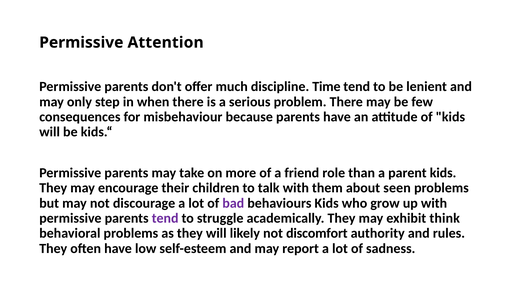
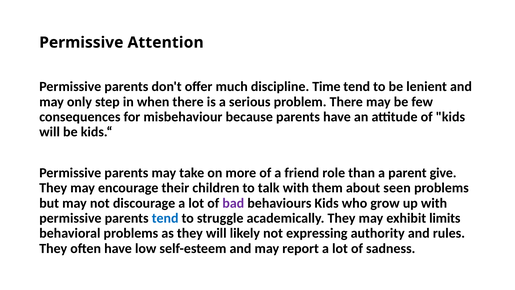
parent kids: kids -> give (443, 173)
tend colour: purple -> blue (165, 218)
think: think -> limits (445, 218)
discomfort: discomfort -> expressing (317, 233)
